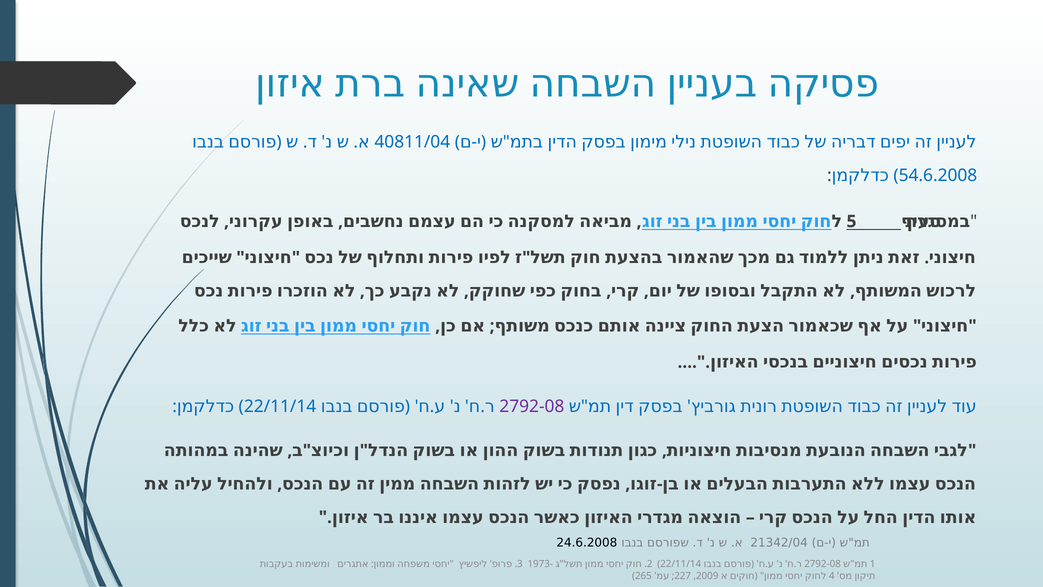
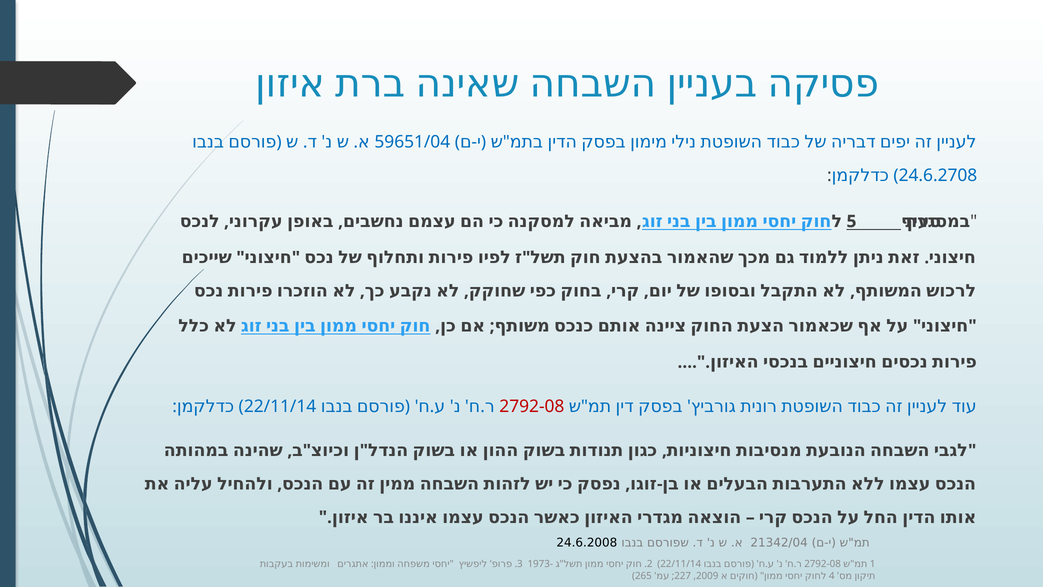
40811/04: 40811/04 -> 59651/04 (412, 142)
54.6.2008: 54.6.2008 -> 24.6.2708 (938, 175)
2792-08 colour: purple -> red (532, 406)
